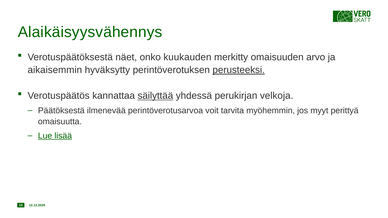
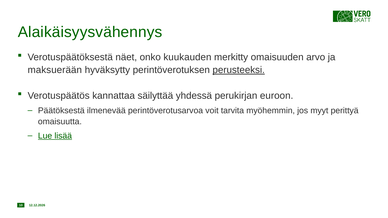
aikaisemmin: aikaisemmin -> maksuerään (55, 70)
säilyttää underline: present -> none (155, 96)
velkoja: velkoja -> euroon (277, 96)
